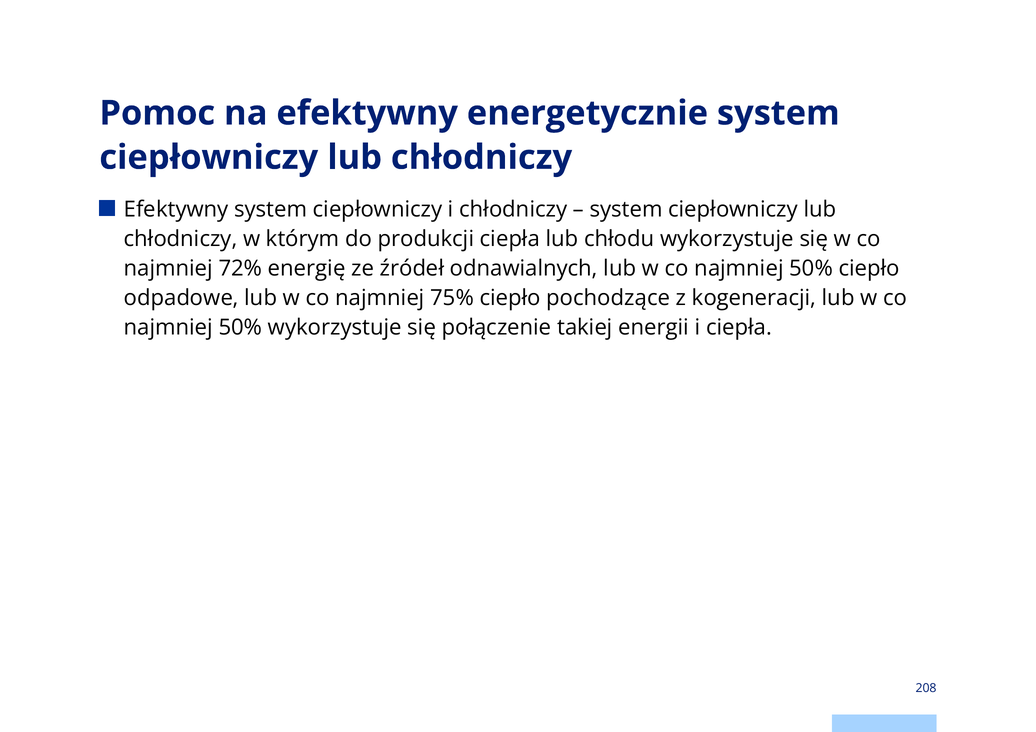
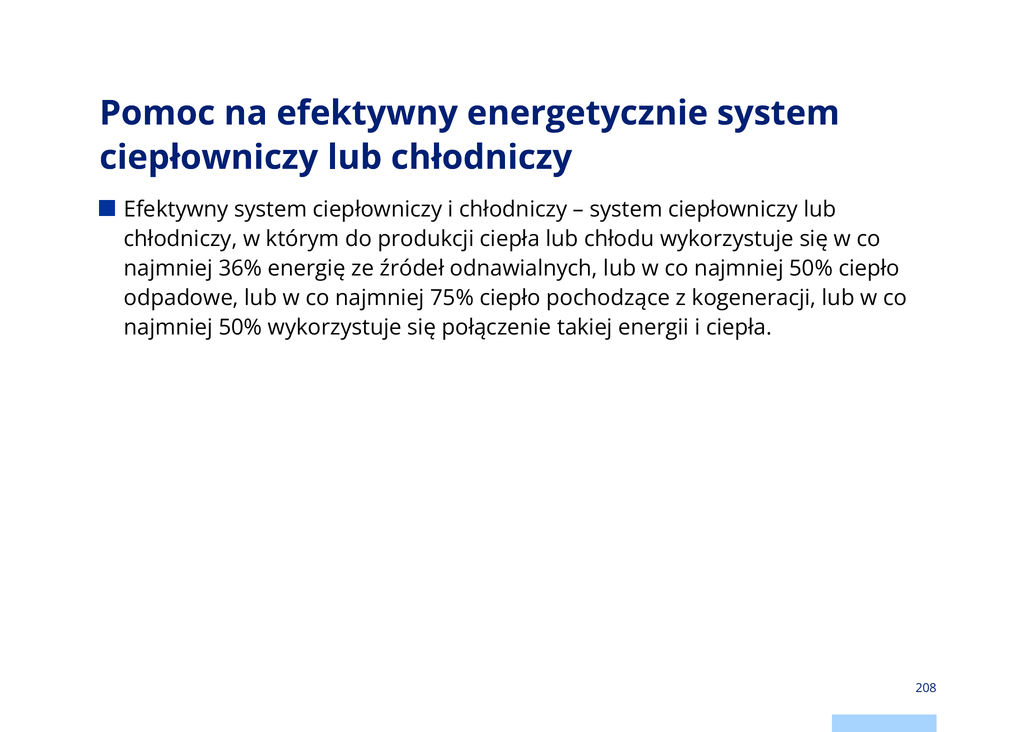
72%: 72% -> 36% (240, 269)
